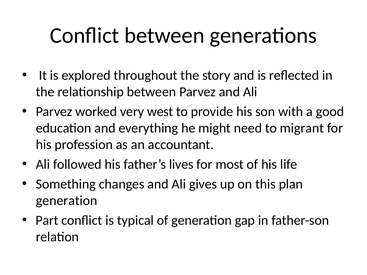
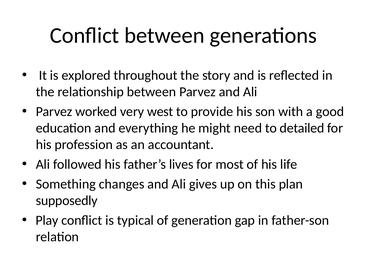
migrant: migrant -> detailed (302, 128)
generation: generation -> supposedly (67, 201)
Part: Part -> Play (47, 221)
